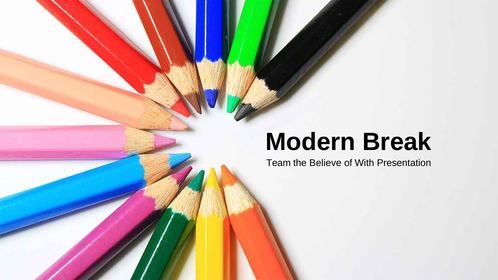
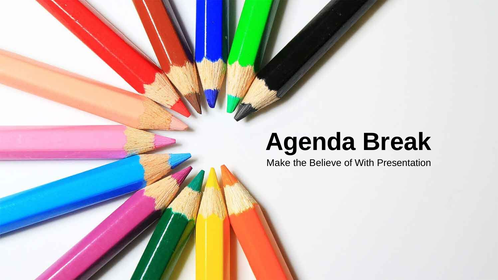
Modern: Modern -> Agenda (311, 142)
Team: Team -> Make (278, 163)
